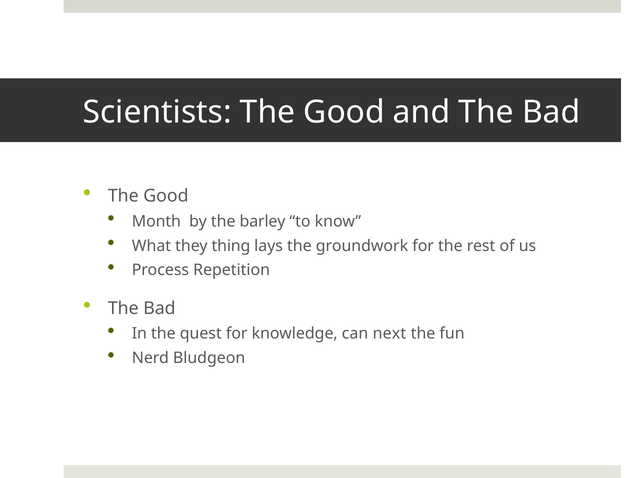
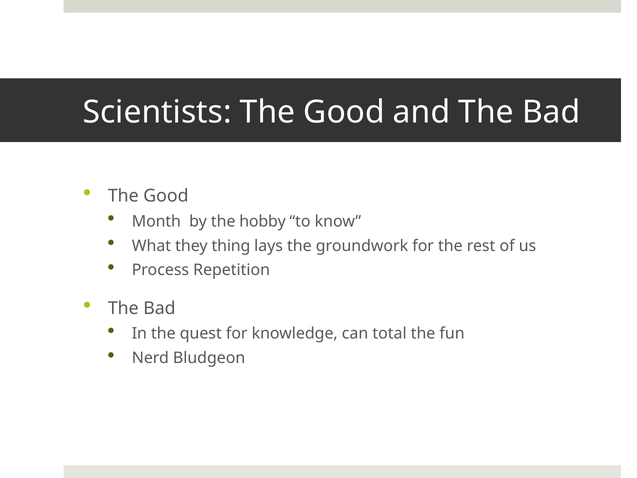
barley: barley -> hobby (263, 221)
next: next -> total (390, 333)
